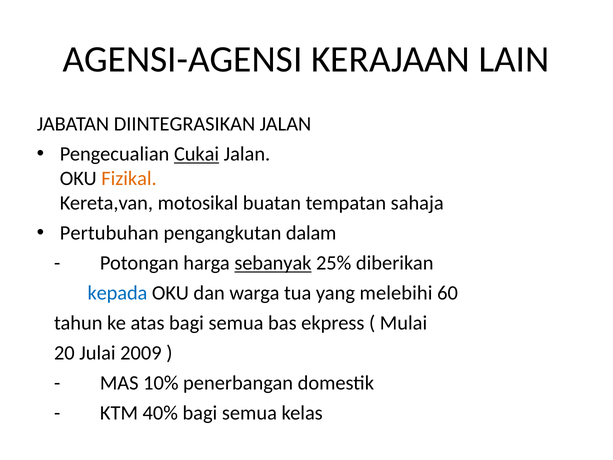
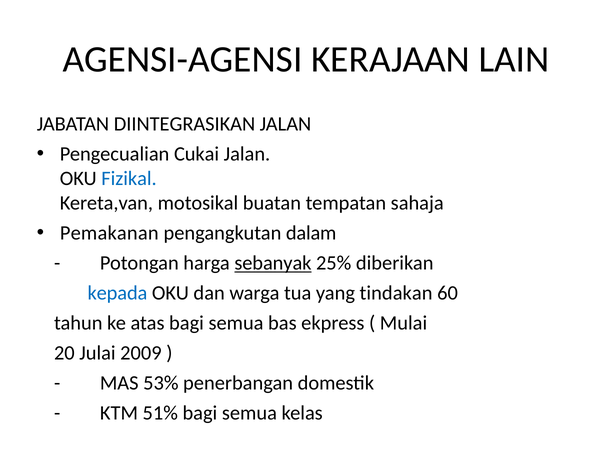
Cukai underline: present -> none (197, 154)
Fizikal colour: orange -> blue (129, 179)
Pertubuhan: Pertubuhan -> Pemakanan (109, 233)
melebihi: melebihi -> tindakan (396, 293)
10%: 10% -> 53% (161, 383)
40%: 40% -> 51% (160, 413)
